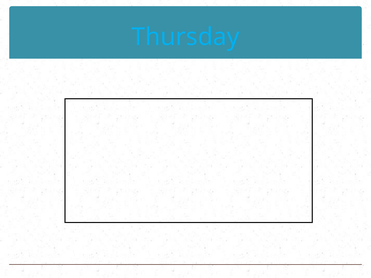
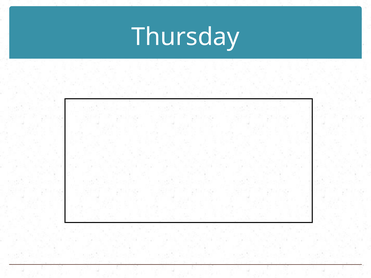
Thursday colour: light blue -> white (185, 37)
